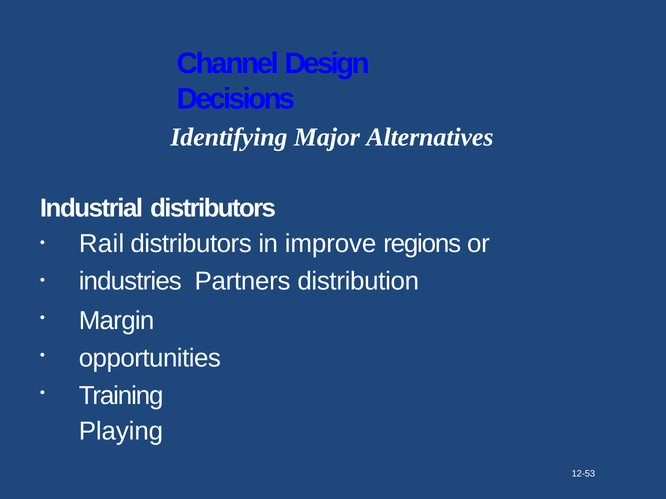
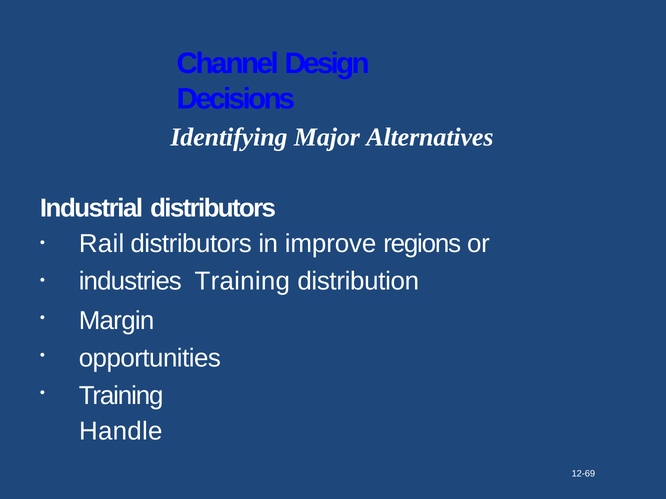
industries Partners: Partners -> Training (242, 281)
Playing: Playing -> Handle (121, 432)
12-53: 12-53 -> 12-69 (583, 474)
